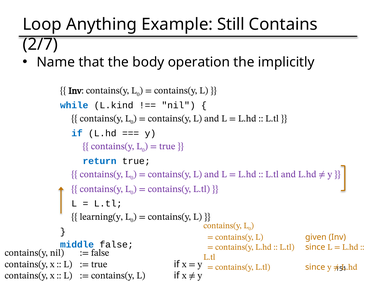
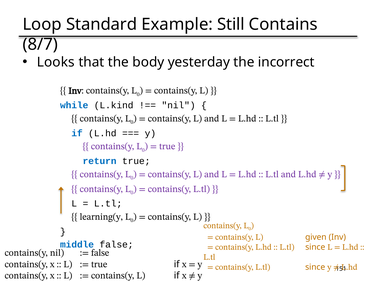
Anything: Anything -> Standard (102, 24)
2/7: 2/7 -> 8/7 (40, 44)
Name: Name -> Looks (56, 62)
operation: operation -> yesterday (199, 62)
implicitly: implicitly -> incorrect (286, 62)
